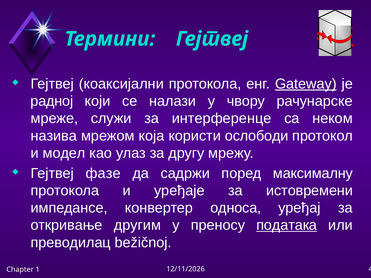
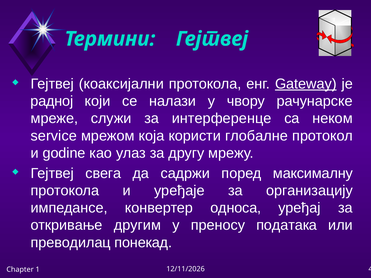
назива: назива -> service (54, 136)
ослободи: ослободи -> глобалне (257, 136)
модел: модел -> godine (64, 153)
фазе: фазе -> свега (103, 173)
истовремени: истовремени -> организацију (309, 191)
података underline: present -> none (287, 225)
bežičnoj: bežičnoj -> понекад (143, 243)
